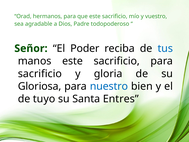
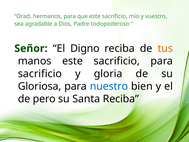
Poder: Poder -> Digno (85, 48)
tus colour: blue -> orange (165, 48)
tuyo: tuyo -> pero (44, 99)
Santa Entres: Entres -> Reciba (121, 99)
